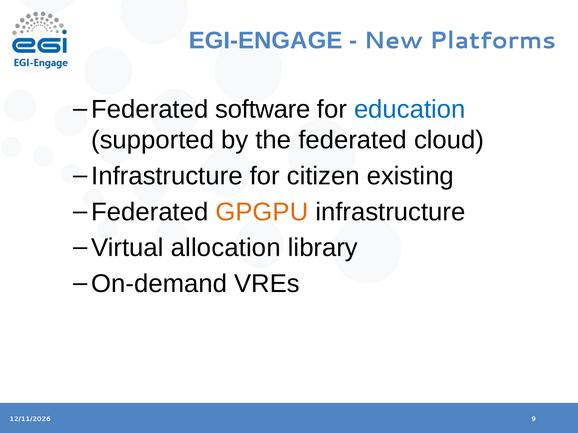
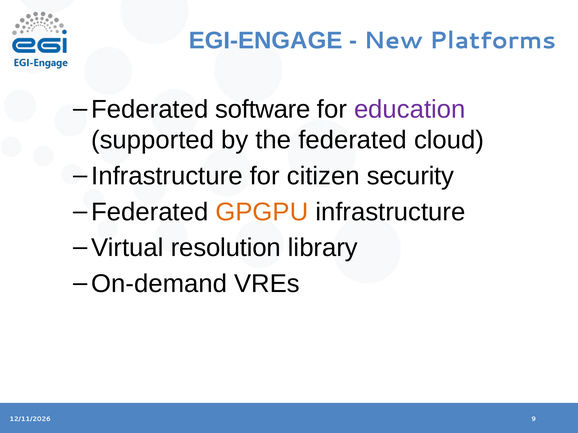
education colour: blue -> purple (410, 109)
existing: existing -> security (410, 176)
allocation: allocation -> resolution (226, 248)
